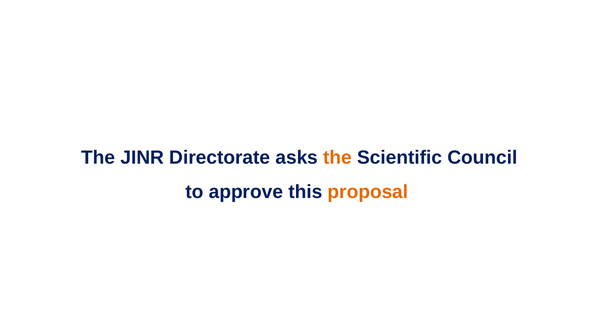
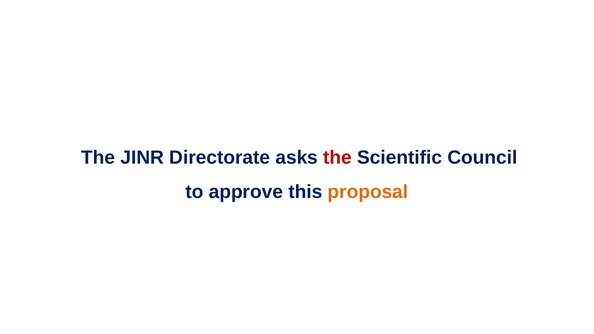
the colour: orange -> red (338, 157)
